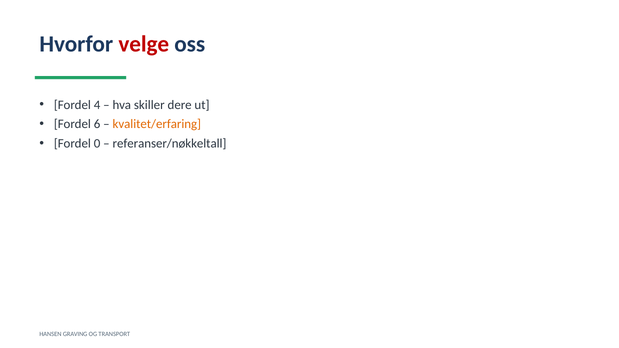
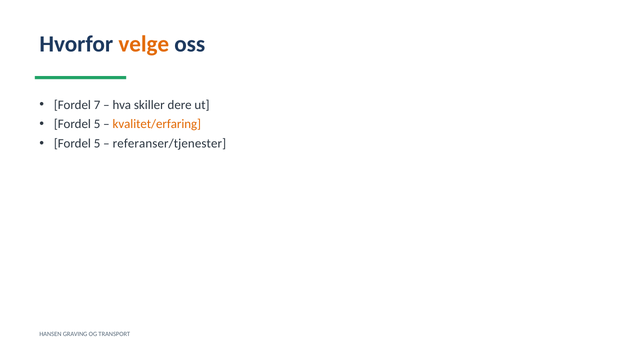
velge colour: red -> orange (144, 44)
4: 4 -> 7 (97, 105)
6: 6 -> 5 (97, 124)
0: 0 -> 5 (97, 144)
referanser/nøkkeltall: referanser/nøkkeltall -> referanser/tjenester (169, 144)
